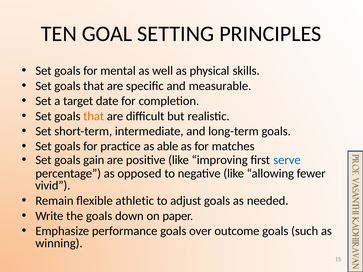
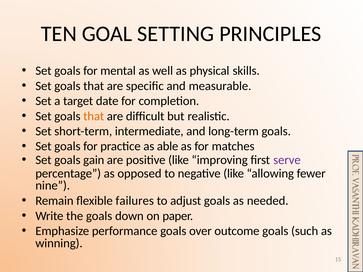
serve colour: blue -> purple (287, 160)
vivid: vivid -> nine (53, 186)
athletic: athletic -> failures (135, 201)
